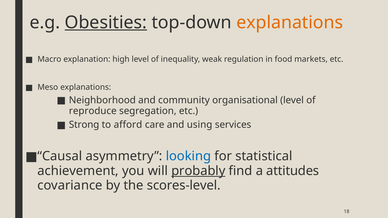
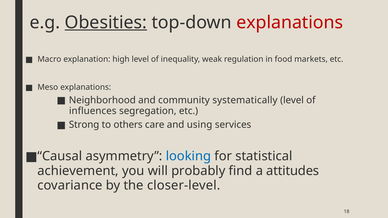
explanations colour: orange -> red (290, 22)
organisational: organisational -> systematically (245, 100)
reproduce: reproduce -> influences (93, 111)
afford: afford -> others (128, 125)
probably underline: present -> none (198, 171)
scores-level: scores-level -> closer-level (184, 186)
